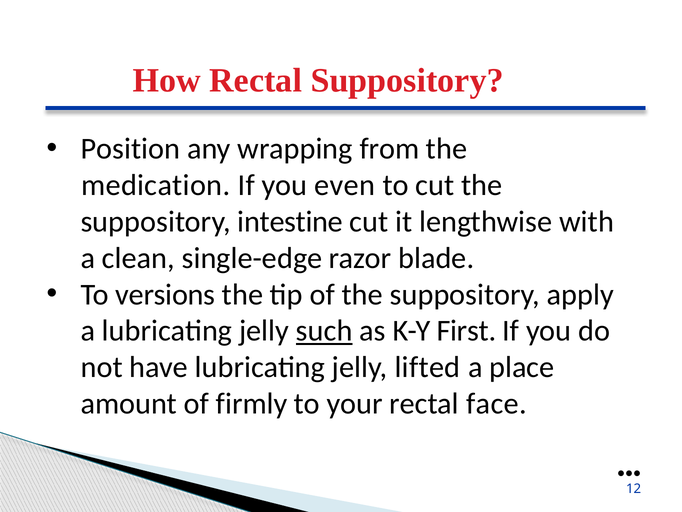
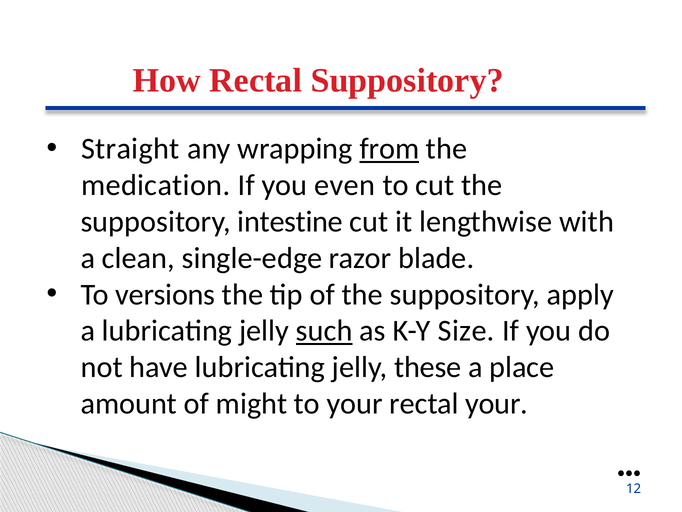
Position: Position -> Straight (130, 149)
from underline: none -> present (389, 149)
First: First -> Size (466, 331)
lifted: lifted -> these (428, 367)
firmly: firmly -> might (252, 403)
rectal face: face -> your (497, 403)
